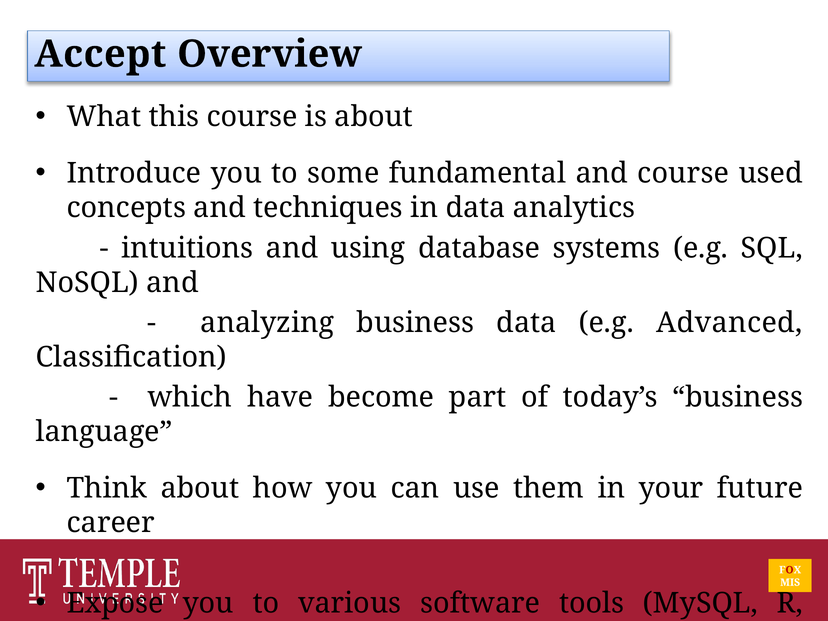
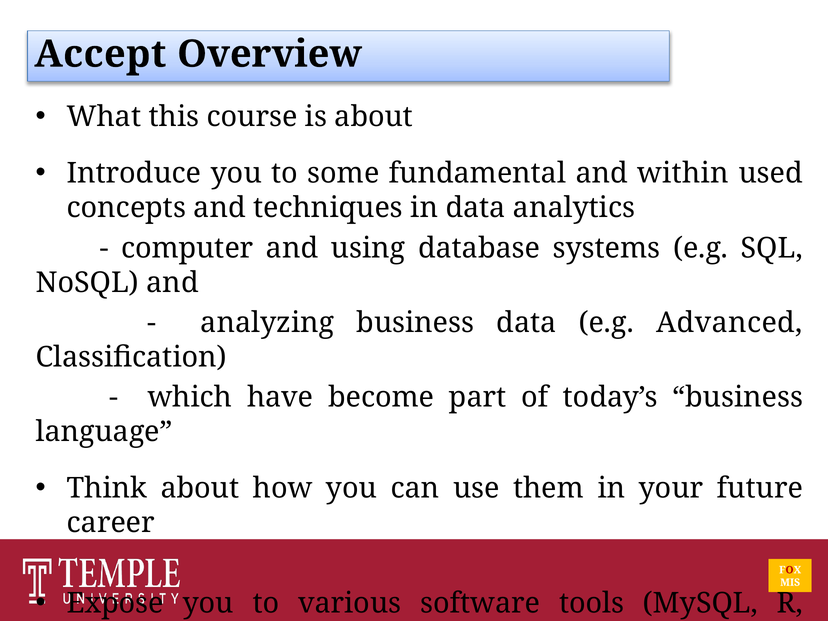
and course: course -> within (683, 173)
intuitions: intuitions -> computer (187, 248)
